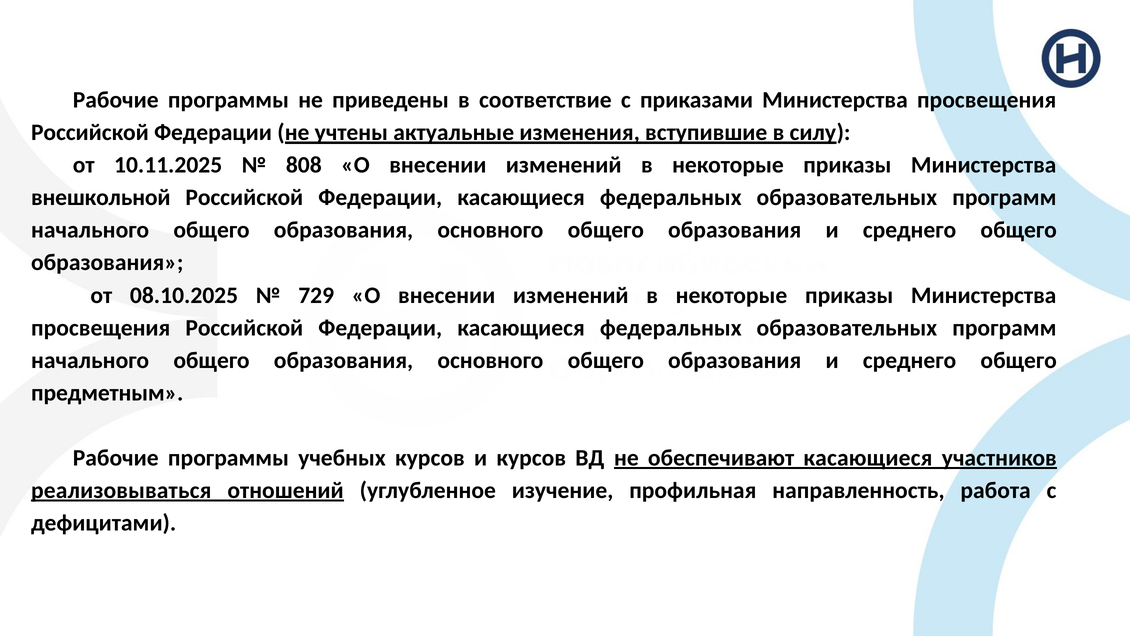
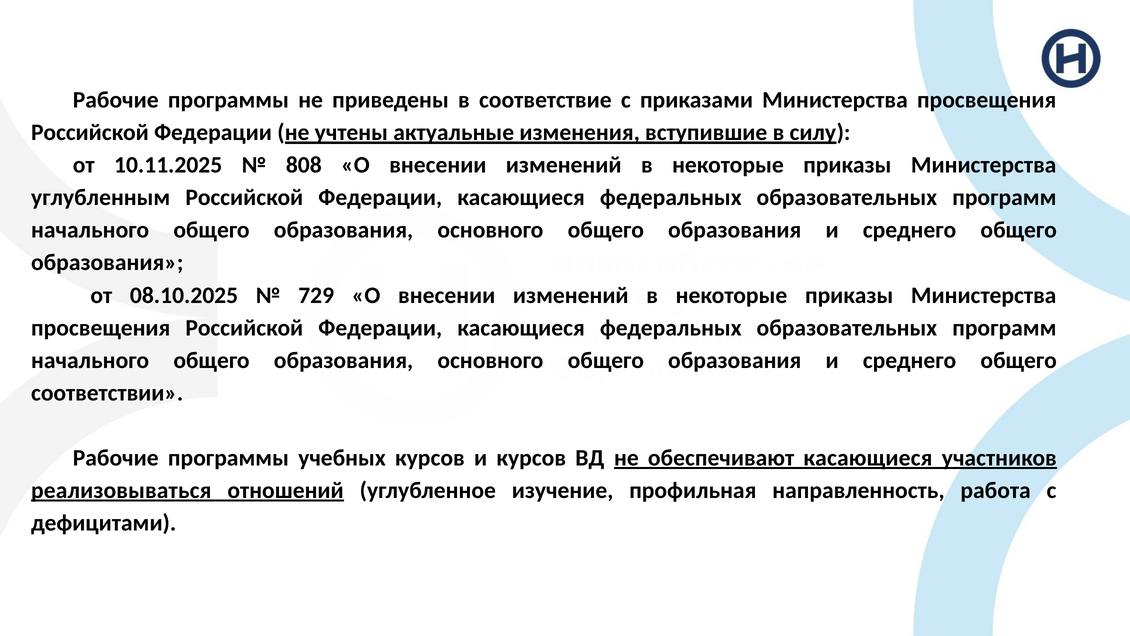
внешкольной: внешкольной -> углубленным (101, 198)
предметным: предметным -> соответствии (107, 393)
